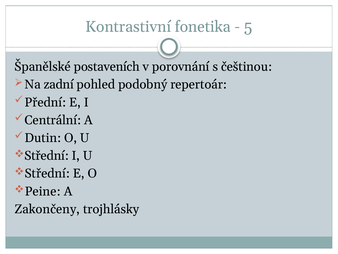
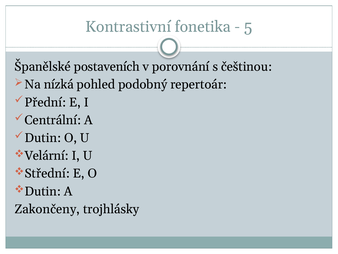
zadní: zadní -> nízká (59, 84)
Střední: Střední -> Velární (47, 155)
Peine: Peine -> Dutin (43, 191)
